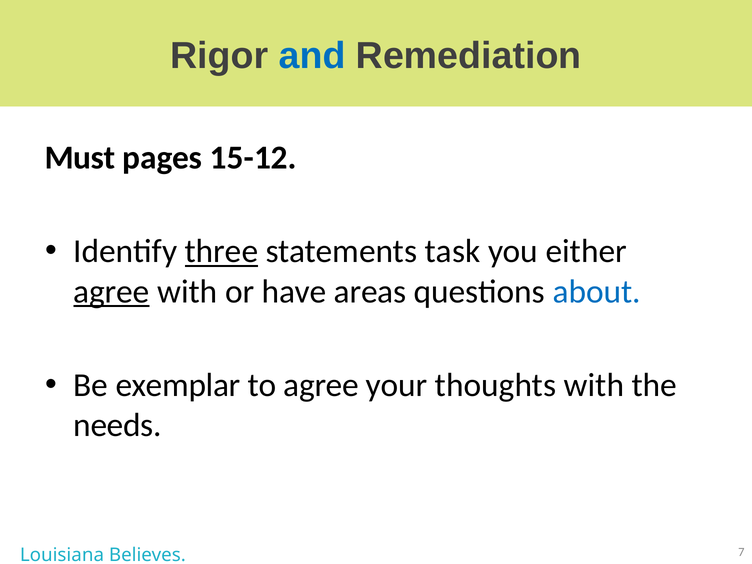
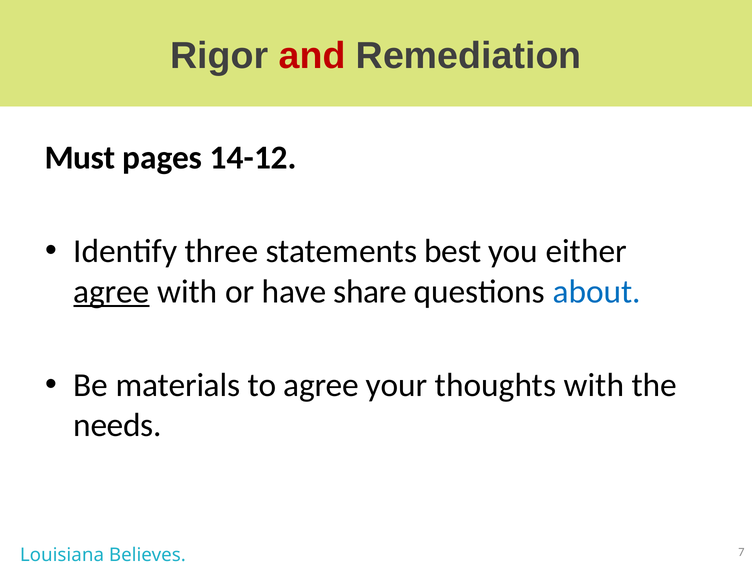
and colour: blue -> red (312, 56)
15-12: 15-12 -> 14-12 (253, 158)
three underline: present -> none (221, 251)
task: task -> best (453, 251)
areas: areas -> share (370, 292)
exemplar: exemplar -> materials (178, 385)
